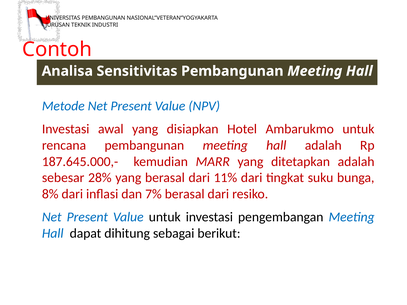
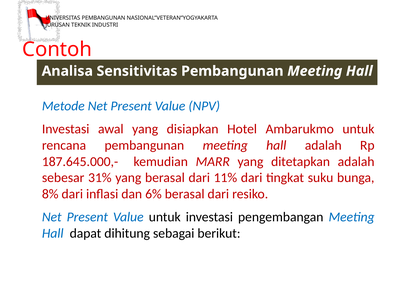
28%: 28% -> 31% (100, 178)
7%: 7% -> 6% (153, 194)
